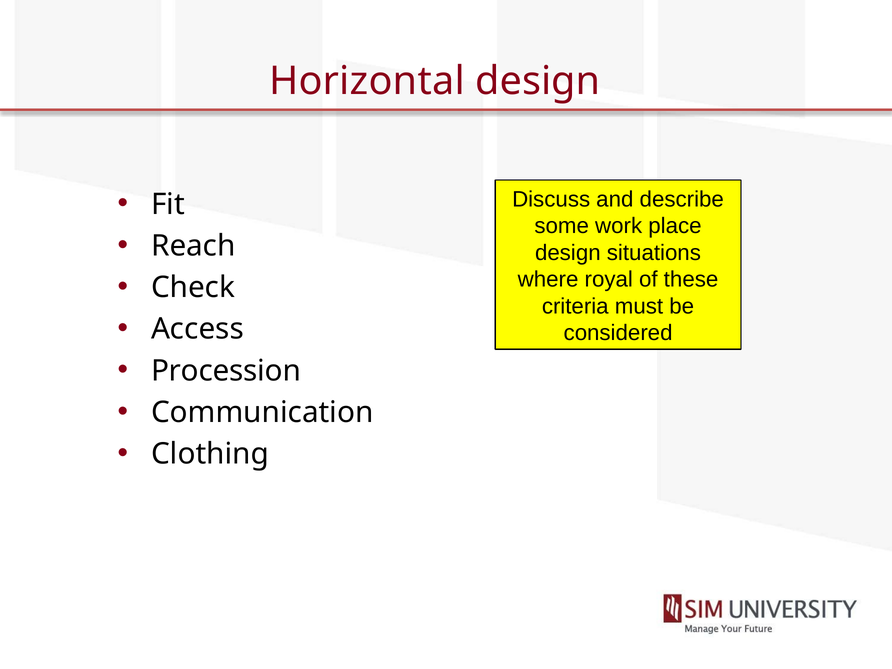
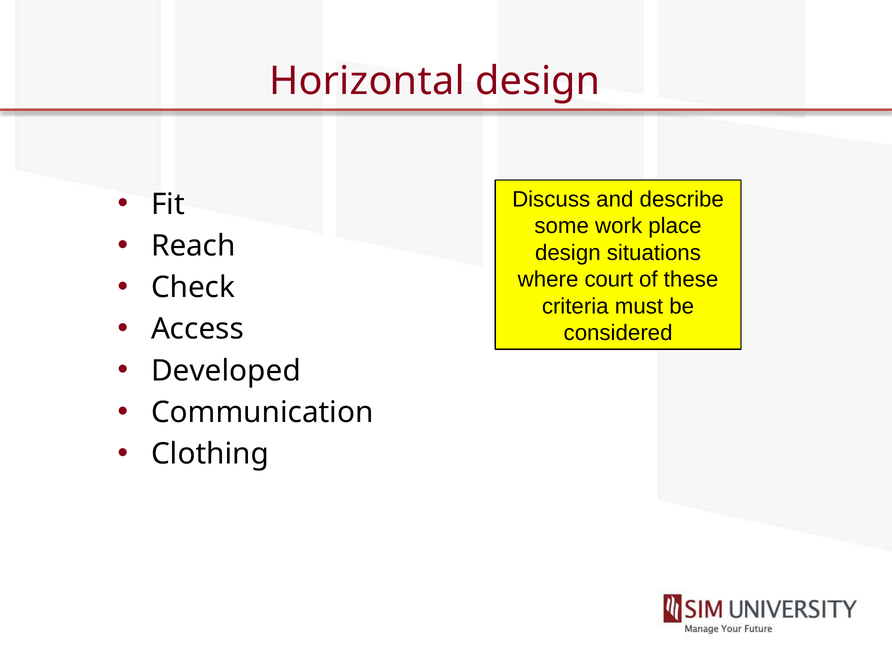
royal: royal -> court (609, 280)
Procession: Procession -> Developed (226, 371)
